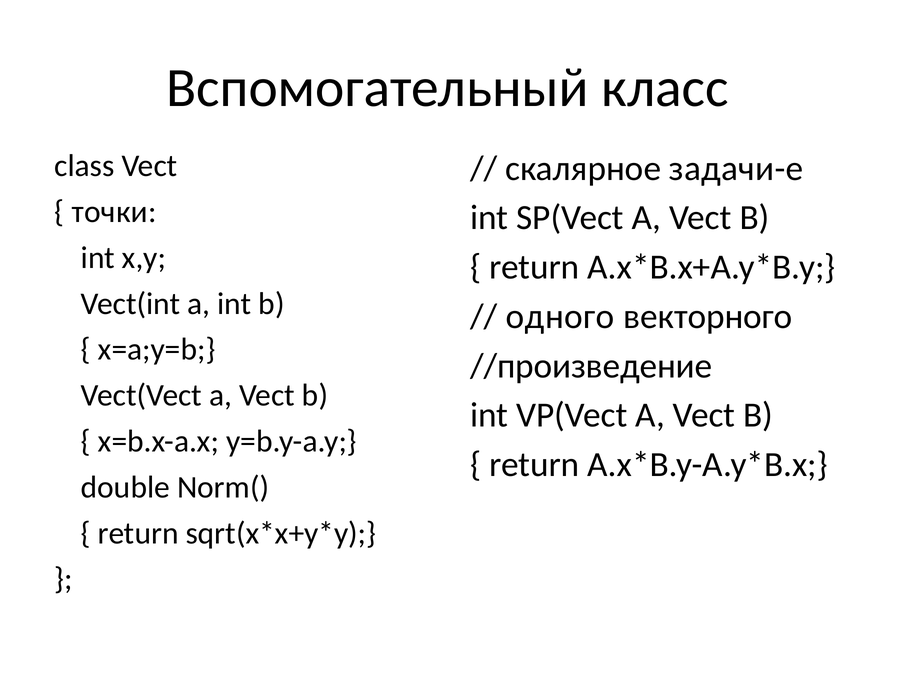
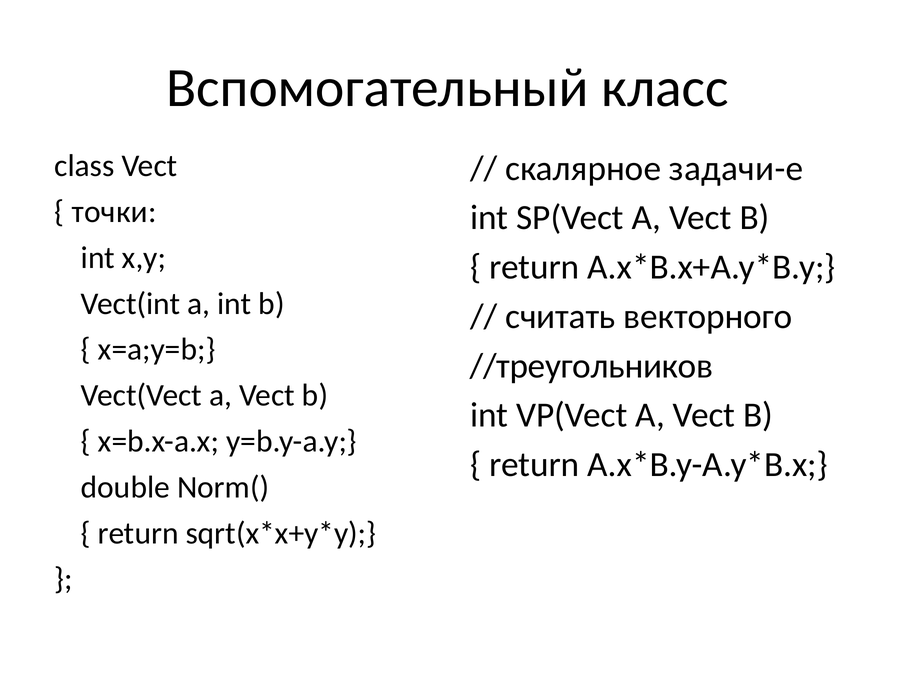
одного: одного -> считать (560, 317)
//произведение: //произведение -> //треугольников (591, 366)
